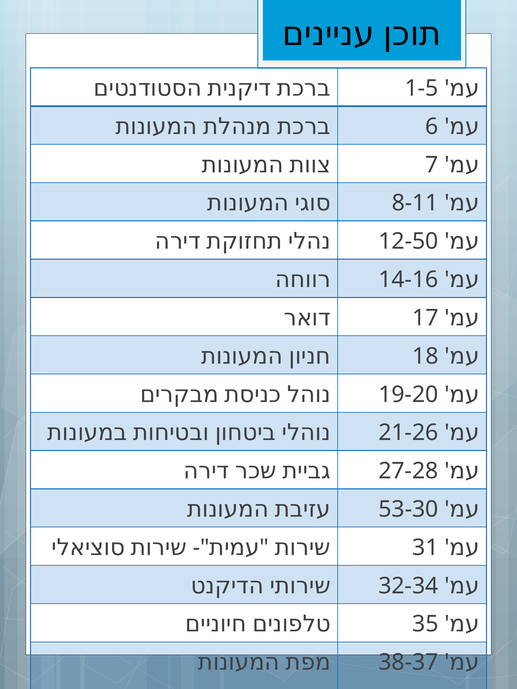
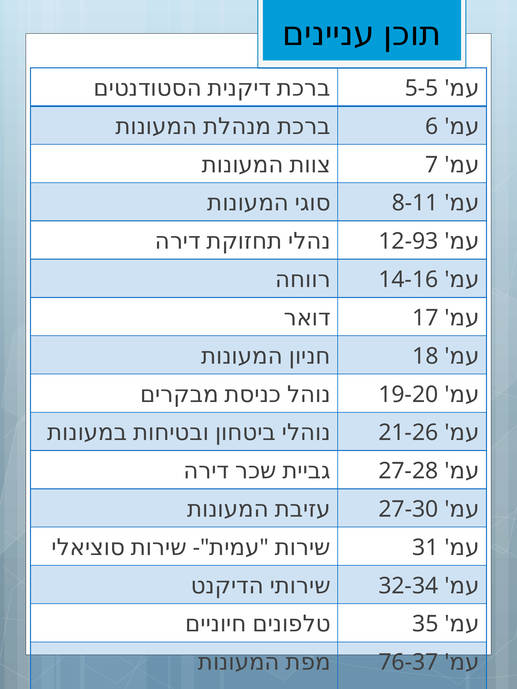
1-5: 1-5 -> 5-5 (422, 88)
12-50: 12-50 -> 12-93 (408, 241)
53-30: 53-30 -> 27-30 (408, 509)
38-37: 38-37 -> 76-37 (408, 663)
